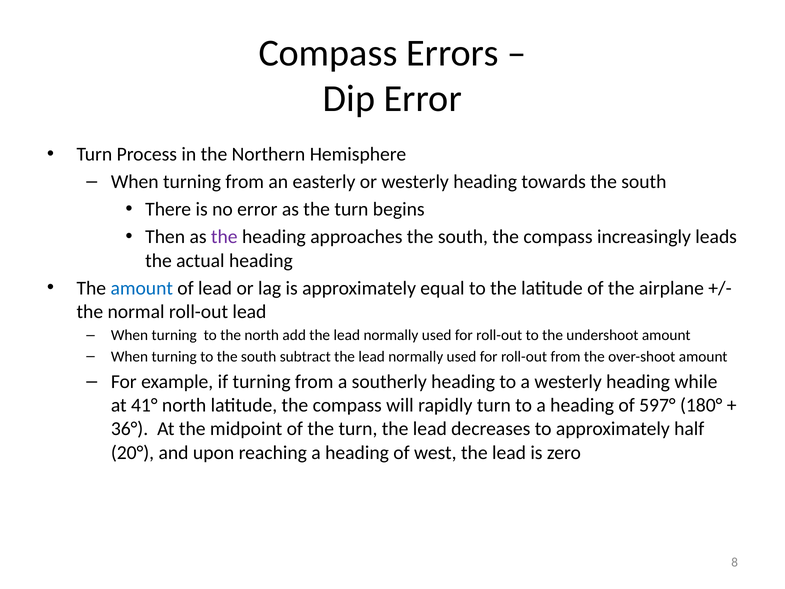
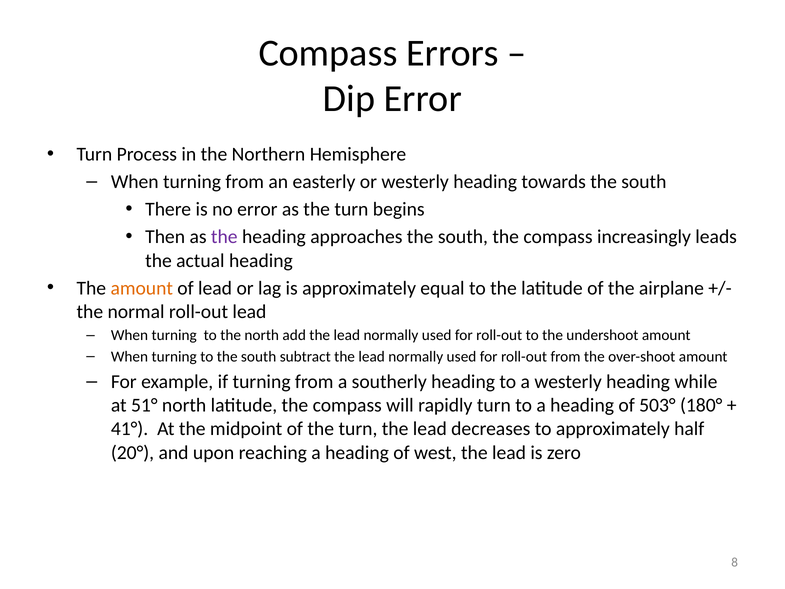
amount colour: blue -> orange (142, 288)
41°: 41° -> 51° (144, 405)
597°: 597° -> 503° (657, 405)
36°: 36° -> 41° (130, 429)
